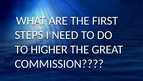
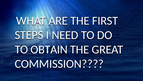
HIGHER: HIGHER -> OBTAIN (49, 49)
